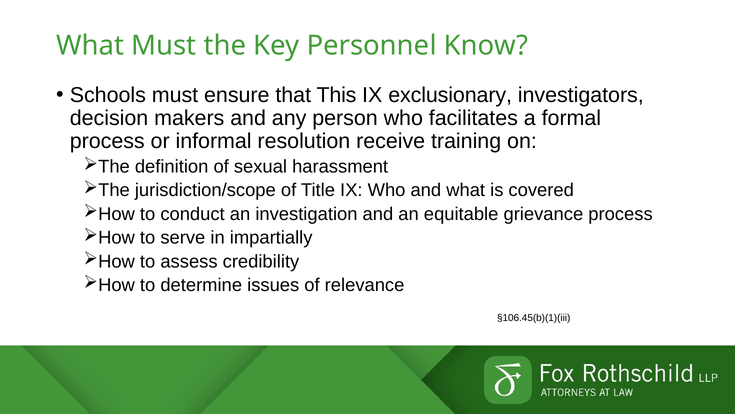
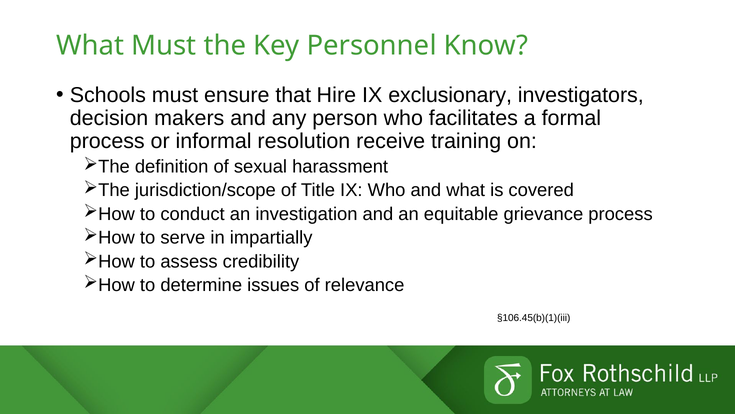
This: This -> Hire (336, 95)
